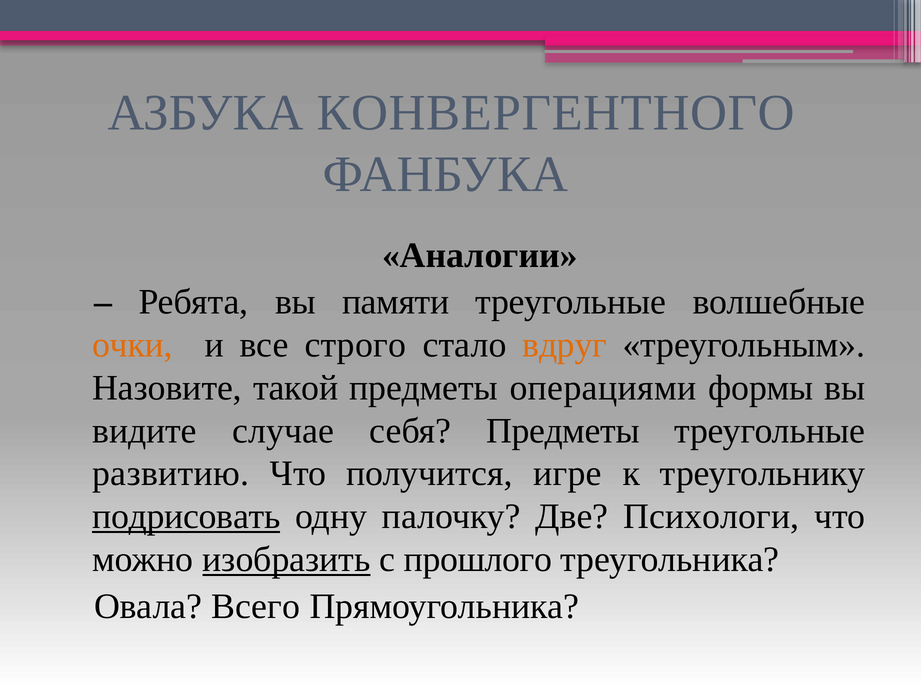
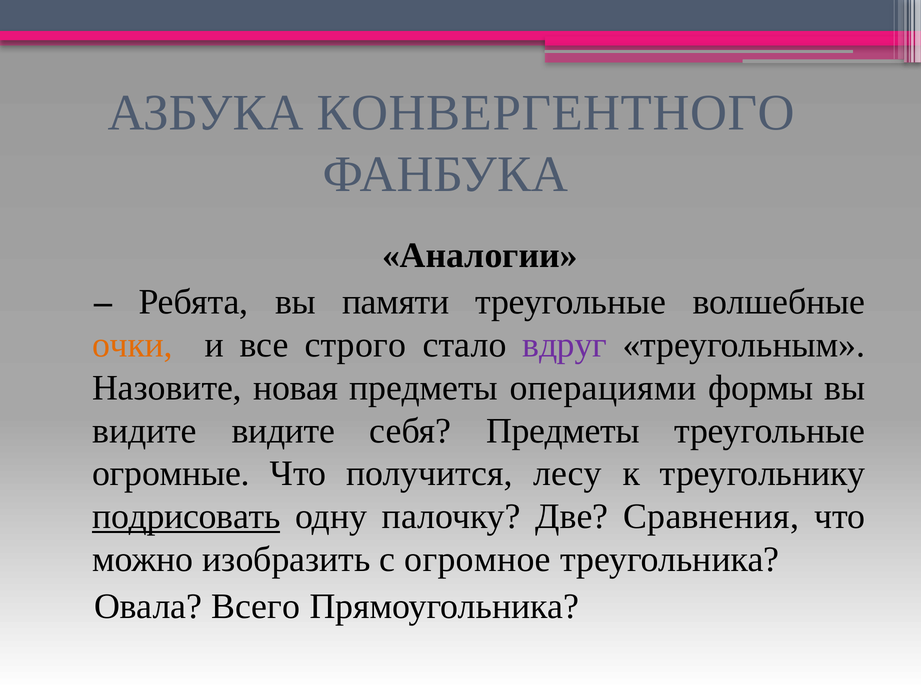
вдруг colour: orange -> purple (565, 345)
такой: такой -> новая (296, 388)
видите случае: случае -> видите (283, 431)
развитию: развитию -> огромные (171, 473)
игре: игре -> лесу (567, 473)
Психологи: Психологи -> Сравнения (711, 516)
изобразить underline: present -> none (286, 559)
прошлого: прошлого -> огромное (478, 559)
